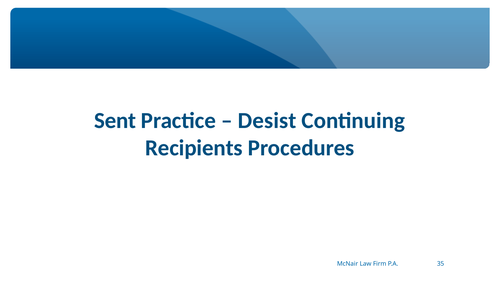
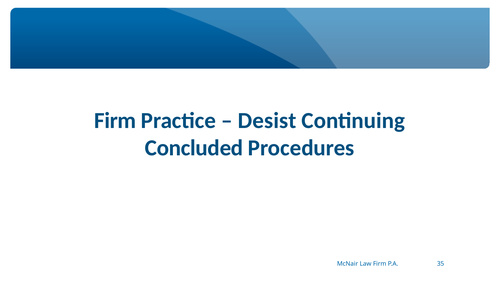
Sent: Sent -> Firm (115, 121)
Recipients: Recipients -> Concluded (194, 148)
